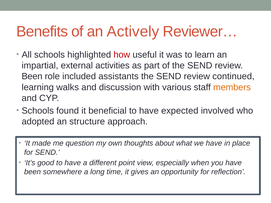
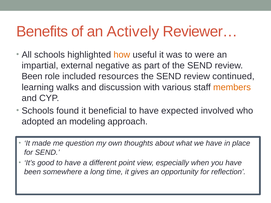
how colour: red -> orange (122, 55)
learn: learn -> were (205, 55)
activities: activities -> negative (112, 66)
assistants: assistants -> resources (119, 77)
structure: structure -> modeling (87, 122)
